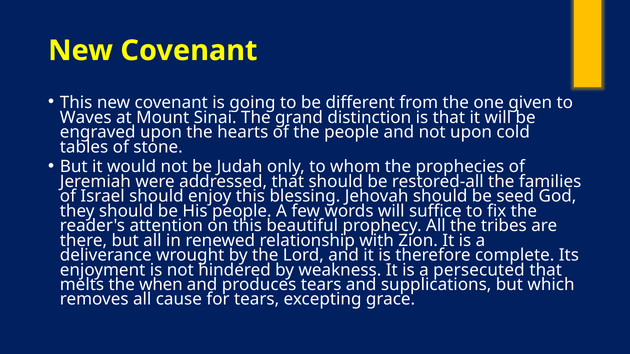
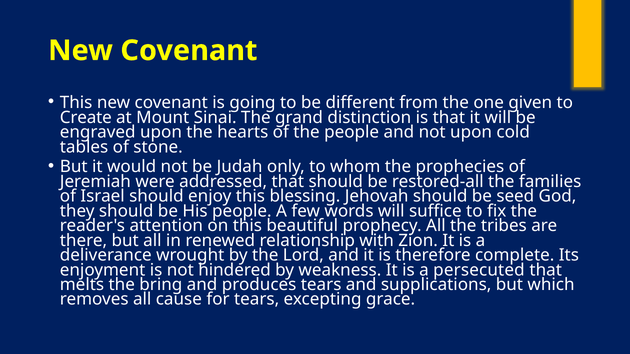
Waves: Waves -> Create (86, 118)
when: when -> bring (161, 285)
